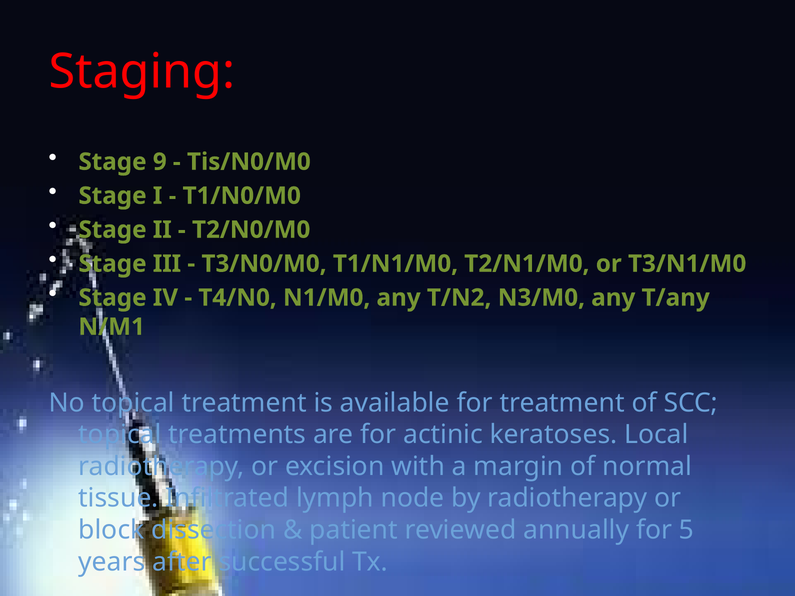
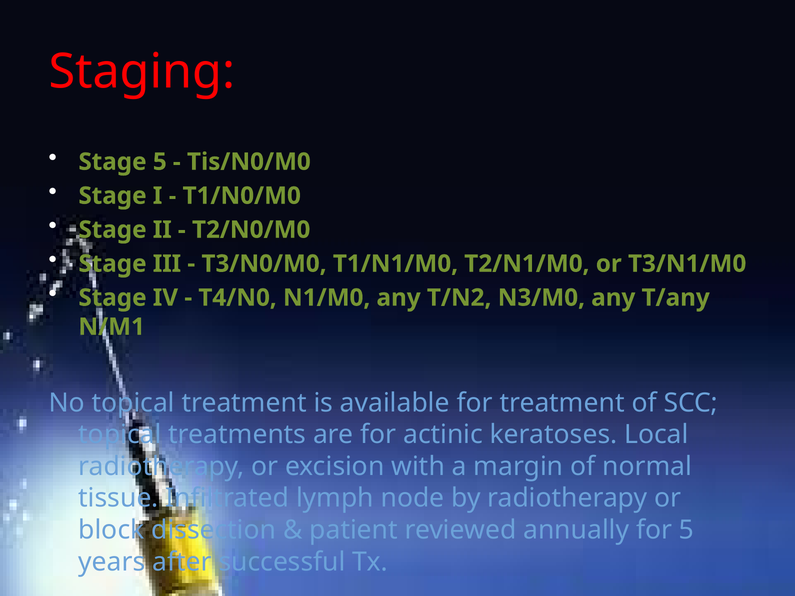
Stage 9: 9 -> 5 (160, 162)
